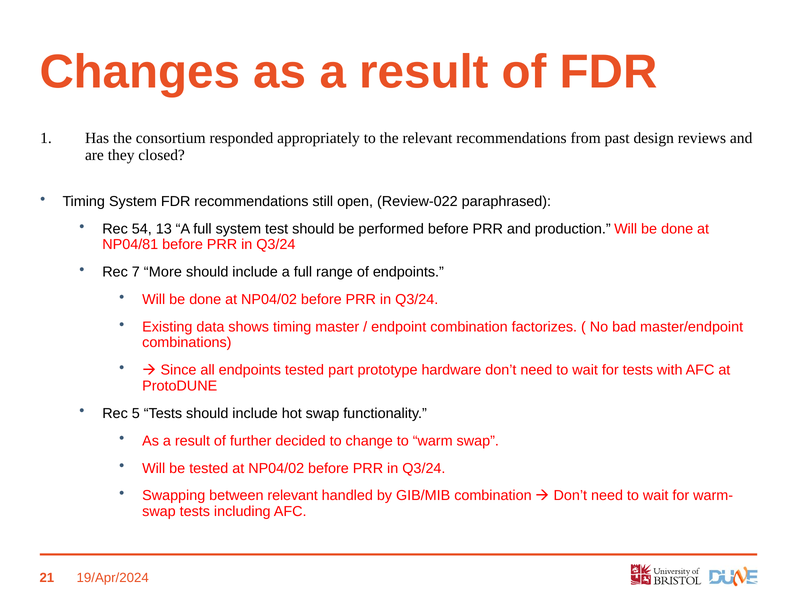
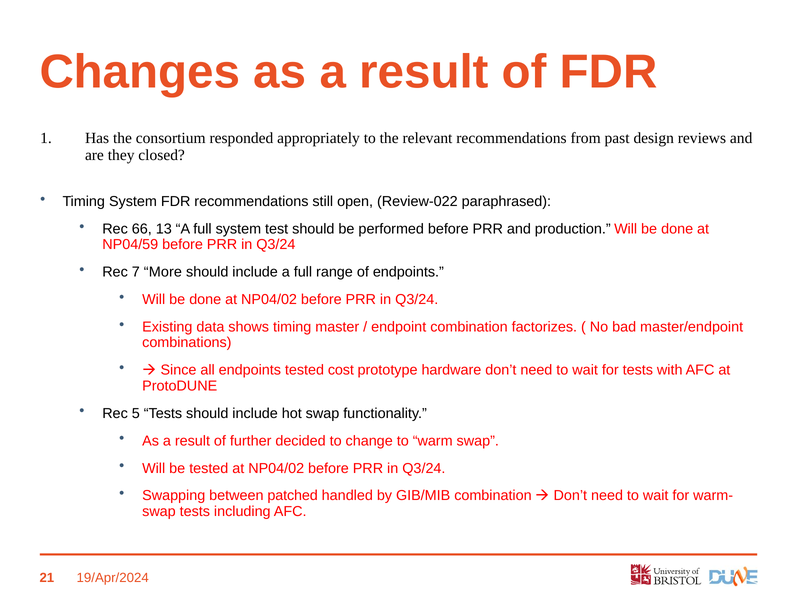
54: 54 -> 66 (142, 229)
NP04/81: NP04/81 -> NP04/59 (130, 245)
part: part -> cost (341, 370)
between relevant: relevant -> patched (293, 496)
